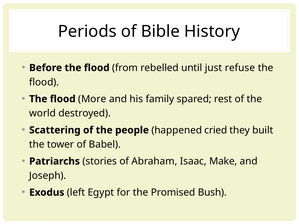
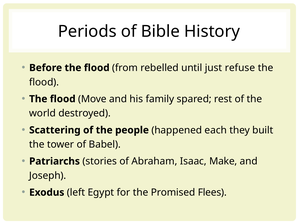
More: More -> Move (92, 99)
cried: cried -> each (216, 130)
Bush: Bush -> Flees (212, 193)
